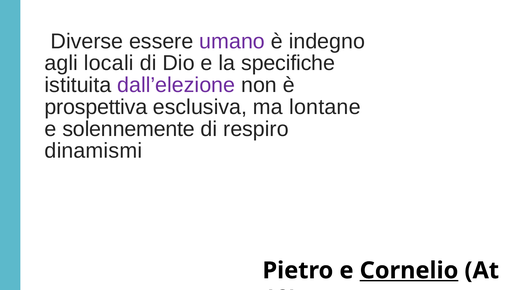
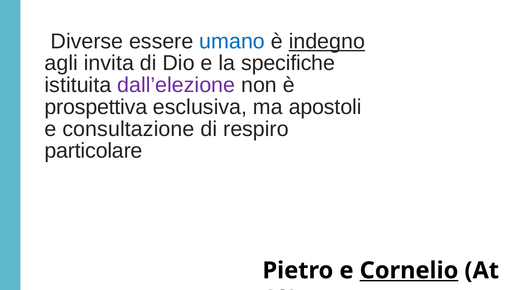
umano colour: purple -> blue (232, 41)
indegno underline: none -> present (327, 41)
locali: locali -> invita (109, 63)
lontane: lontane -> apostoli (325, 107)
solennemente: solennemente -> consultazione (129, 129)
dinamismi: dinamismi -> particolare (94, 151)
